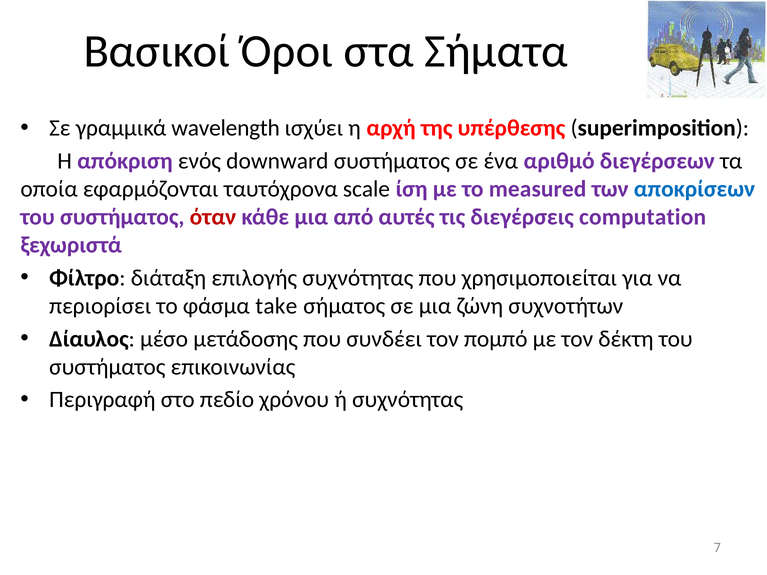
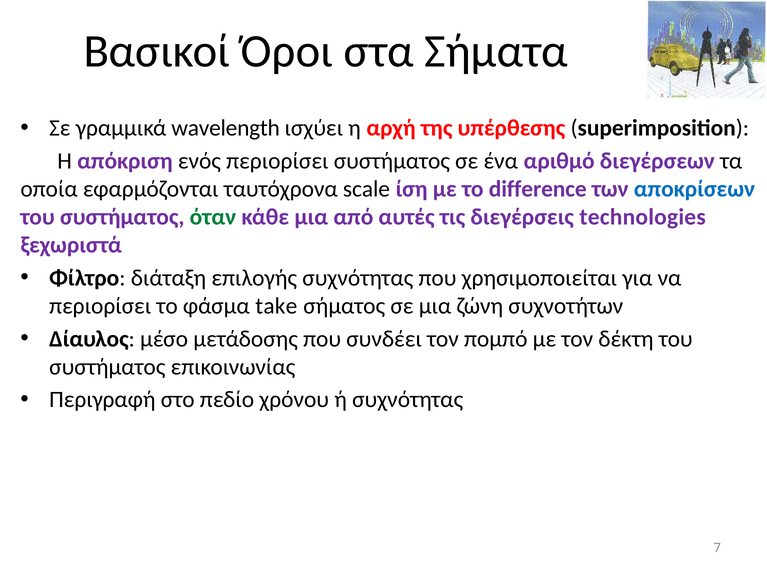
ενός downward: downward -> περιορίσει (277, 161)
measured: measured -> difference (538, 189)
όταν colour: red -> green (213, 217)
computation: computation -> technologies (643, 217)
